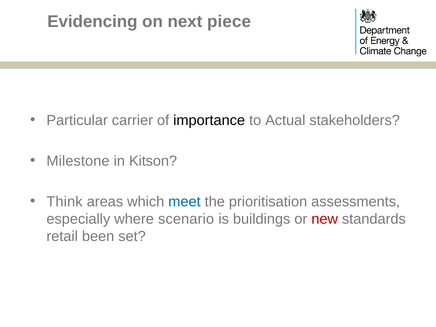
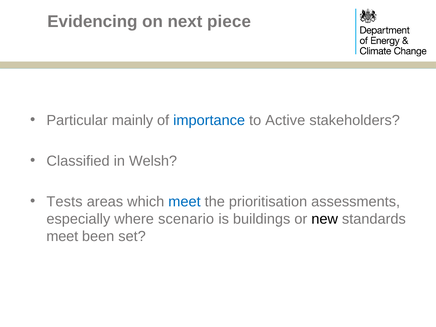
carrier: carrier -> mainly (132, 120)
importance colour: black -> blue (209, 120)
Actual: Actual -> Active (285, 120)
Milestone: Milestone -> Classified (78, 161)
Kitson: Kitson -> Welsh (153, 161)
Think: Think -> Tests (65, 202)
new colour: red -> black (325, 219)
retail: retail -> meet (62, 236)
